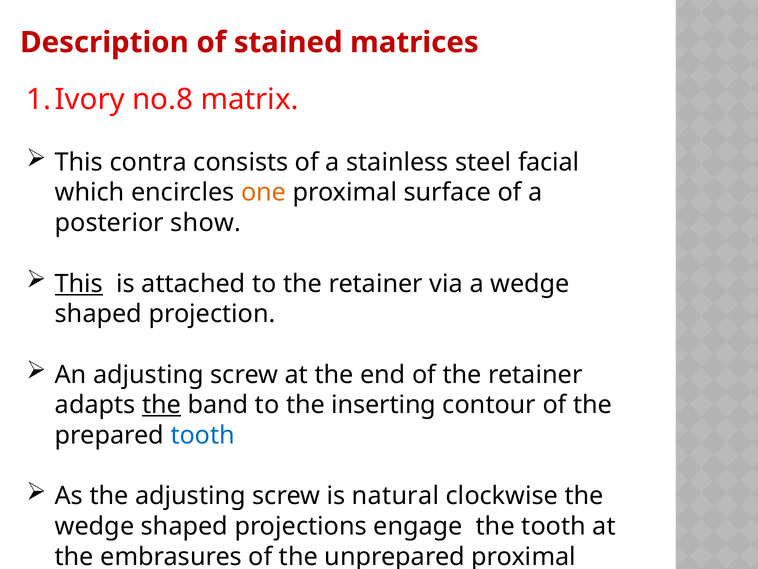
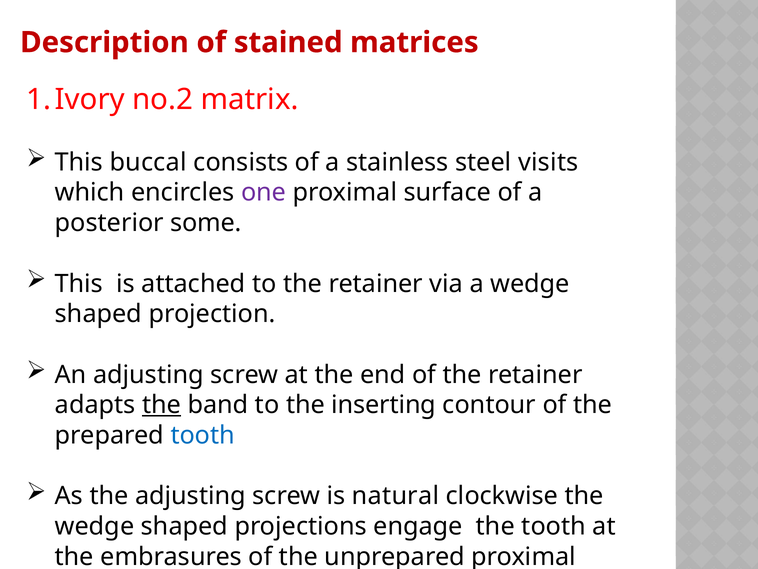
no.8: no.8 -> no.2 (163, 99)
contra: contra -> buccal (148, 162)
facial: facial -> visits (548, 162)
one colour: orange -> purple (264, 192)
show: show -> some (206, 223)
This underline: present -> none (79, 283)
